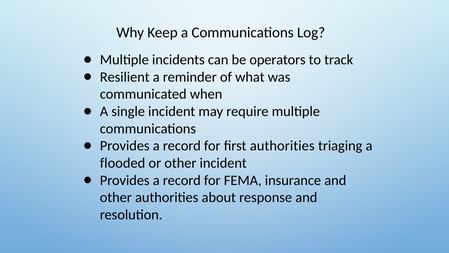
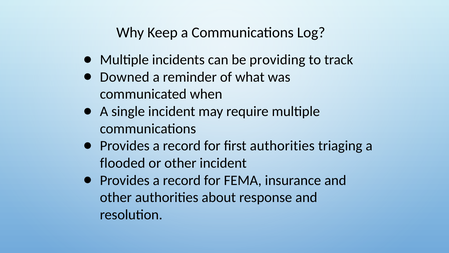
operators: operators -> providing (277, 60)
Resilient: Resilient -> Downed (125, 77)
